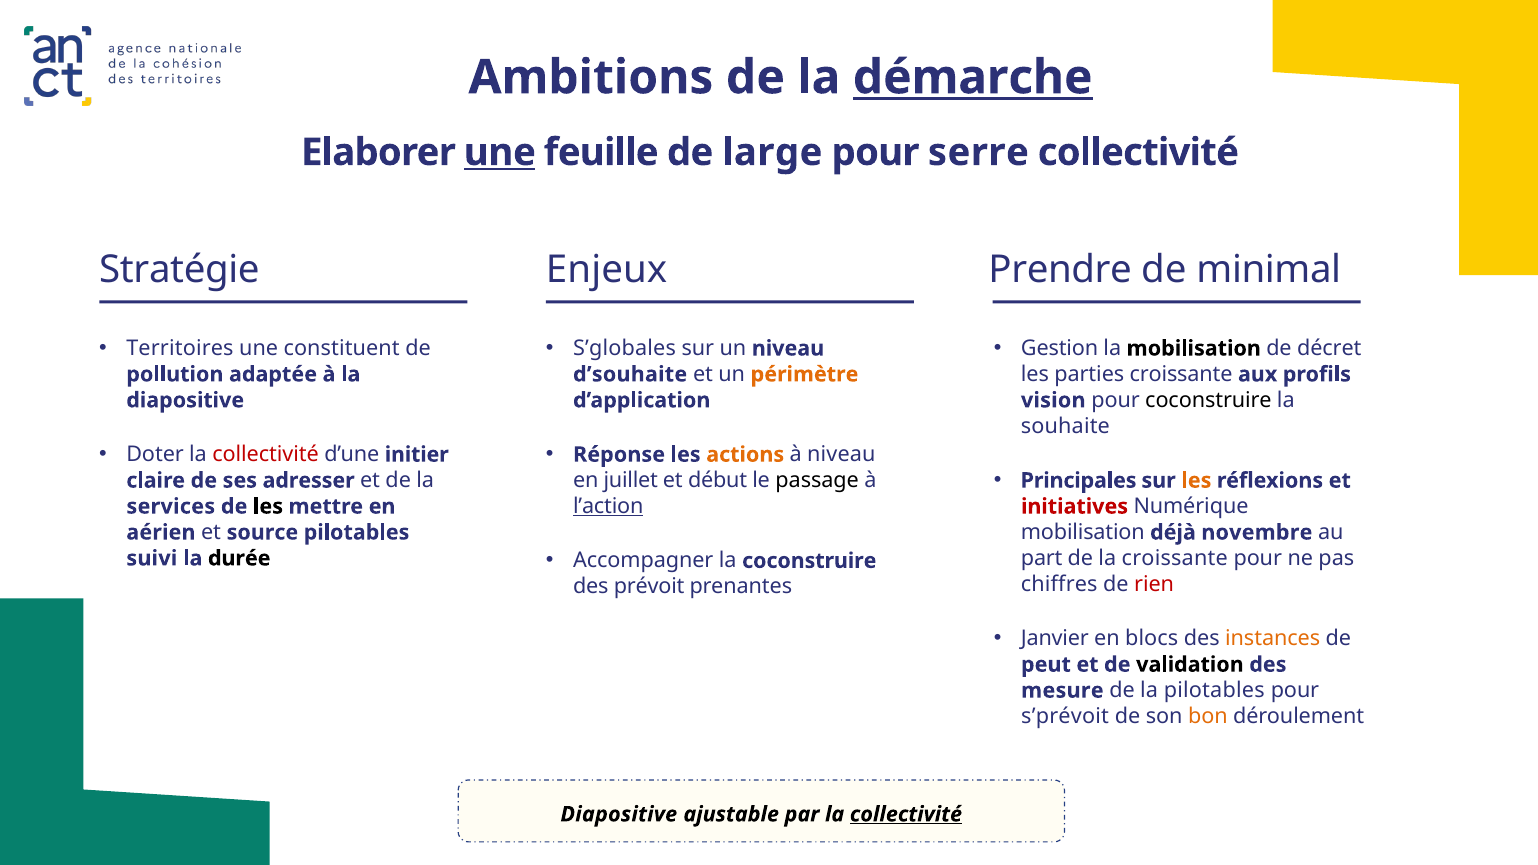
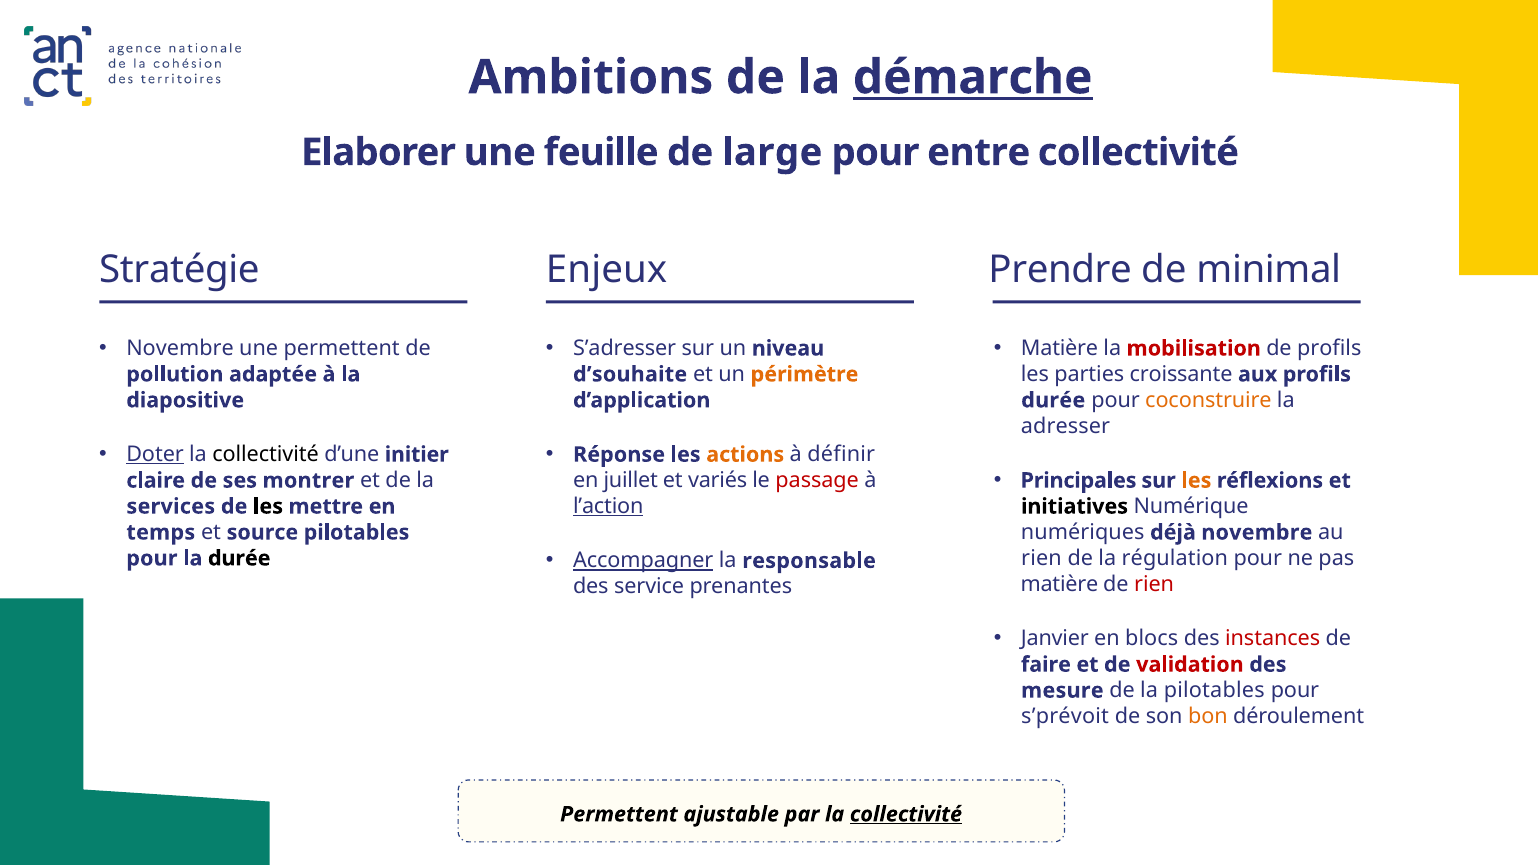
une underline: present -> none (500, 152)
serre: serre -> entre (979, 152)
Territoires: Territoires -> Novembre (180, 348)
une constituent: constituent -> permettent (342, 348)
S’globales: S’globales -> S’adresser (625, 348)
Gestion: Gestion -> Matière (1060, 348)
mobilisation colour: black -> red (1194, 348)
de décret: décret -> profils (1329, 348)
vision: vision -> durée (1053, 400)
coconstruire colour: black -> orange (1208, 400)
souhaite: souhaite -> adresser (1065, 426)
Doter underline: none -> present (155, 455)
collectivité colour: red -> black (266, 455)
à niveau: niveau -> définir (841, 455)
début: début -> variés (718, 481)
passage colour: black -> red (817, 481)
adresser: adresser -> montrer (308, 481)
initiatives colour: red -> black (1075, 507)
mobilisation: mobilisation -> numériques (1083, 533)
aérien: aérien -> temps (161, 532)
Accompagner underline: none -> present (643, 561)
la coconstruire: coconstruire -> responsable (809, 561)
part: part -> rien (1041, 558)
la croissante: croissante -> régulation (1175, 558)
suivi: suivi -> pour (152, 558)
chiffres: chiffres -> matière (1059, 584)
prévoit: prévoit -> service (649, 587)
instances colour: orange -> red (1273, 639)
peut: peut -> faire (1046, 665)
validation colour: black -> red (1190, 665)
Diapositive: Diapositive -> Permettent (619, 814)
